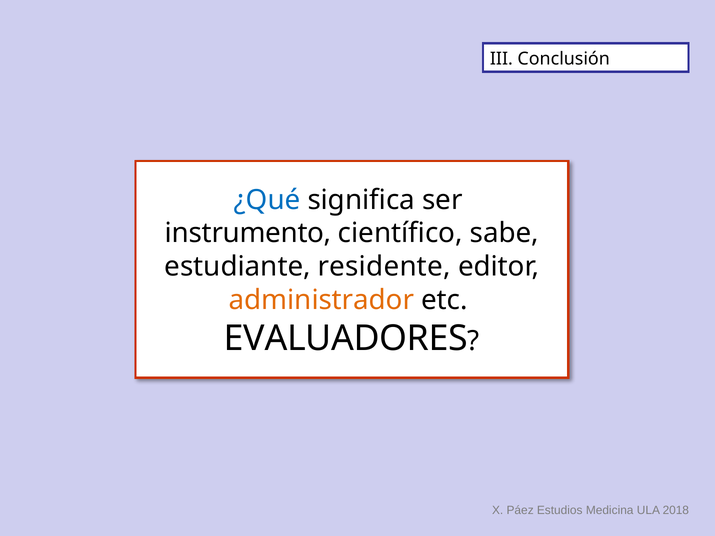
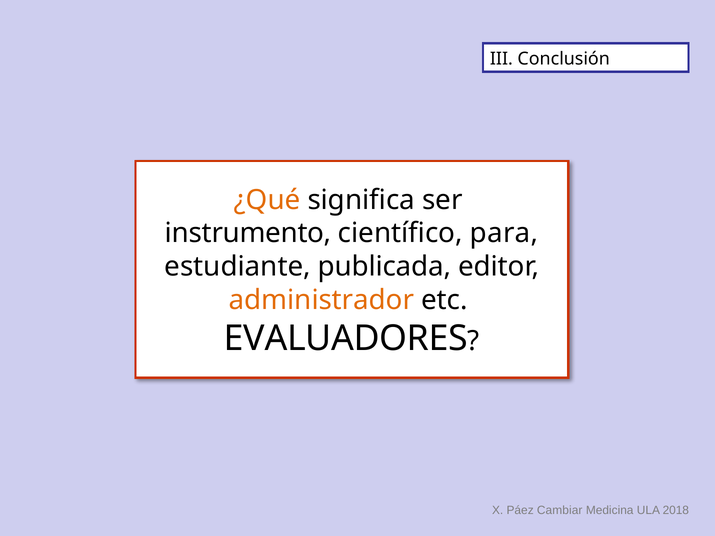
¿Qué colour: blue -> orange (267, 200)
sabe: sabe -> para (504, 233)
residente: residente -> publicada (384, 267)
Estudios: Estudios -> Cambiar (560, 510)
